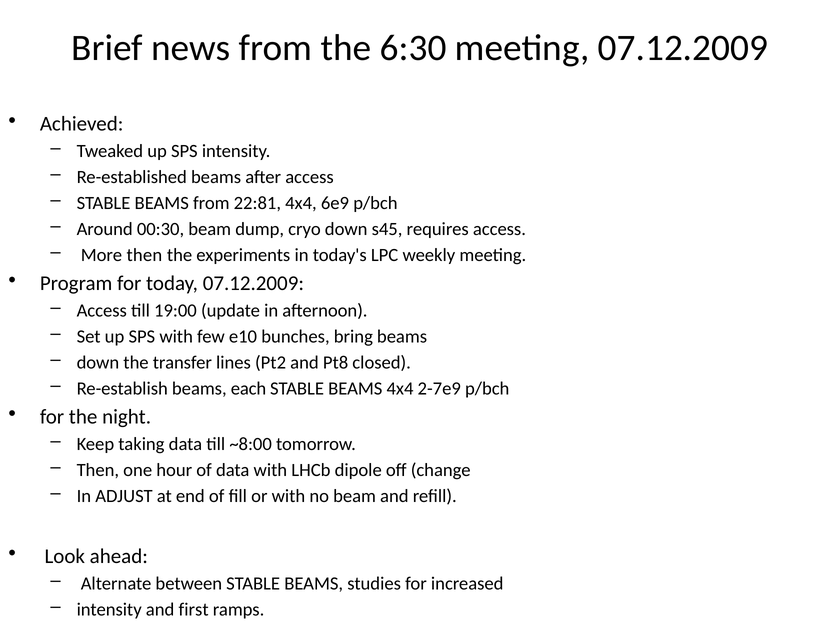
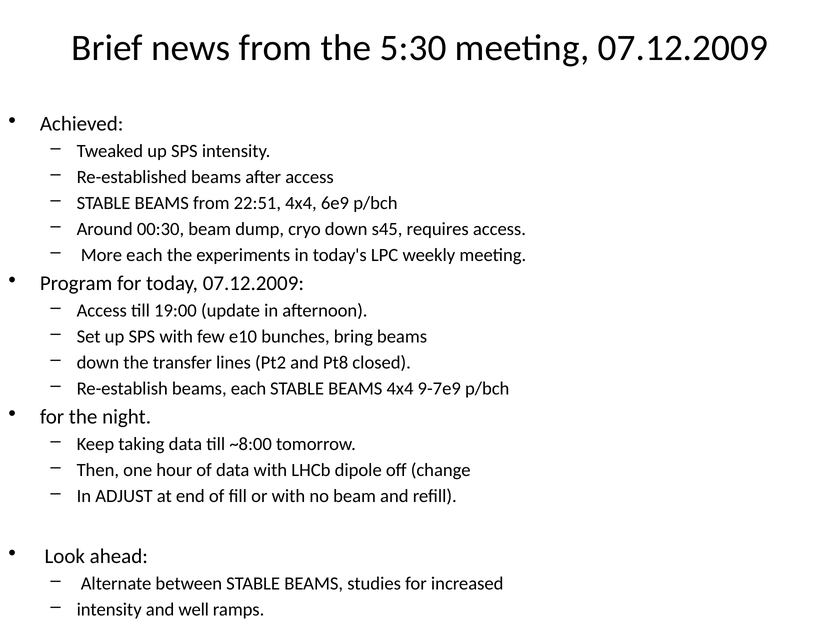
6:30: 6:30 -> 5:30 (413, 48)
22:81: 22:81 -> 22:51 (257, 203)
More then: then -> each (144, 255)
2-7e9: 2-7e9 -> 9-7e9 (439, 389)
first: first -> well (194, 609)
